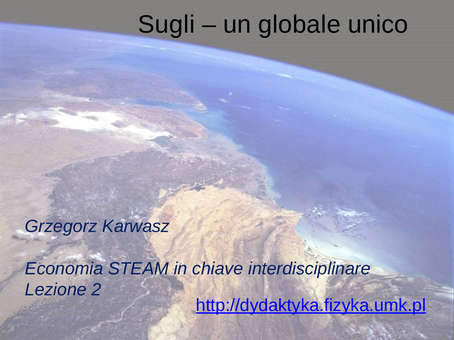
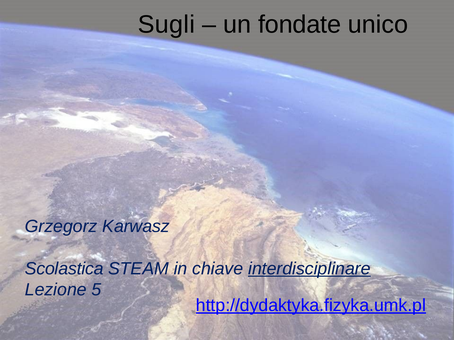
globale: globale -> fondate (300, 25)
Economia: Economia -> Scolastica (64, 269)
interdisciplinare underline: none -> present (309, 269)
2: 2 -> 5 (96, 290)
